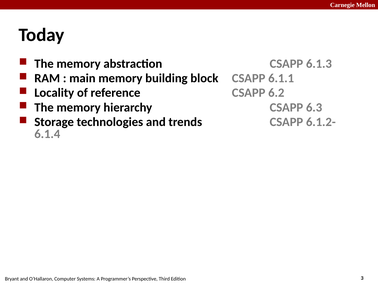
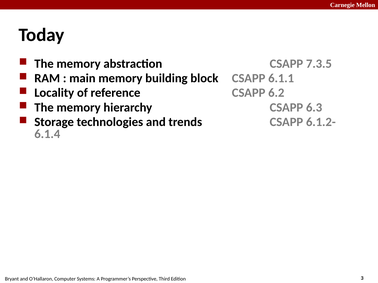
6.1.3: 6.1.3 -> 7.3.5 (319, 64)
